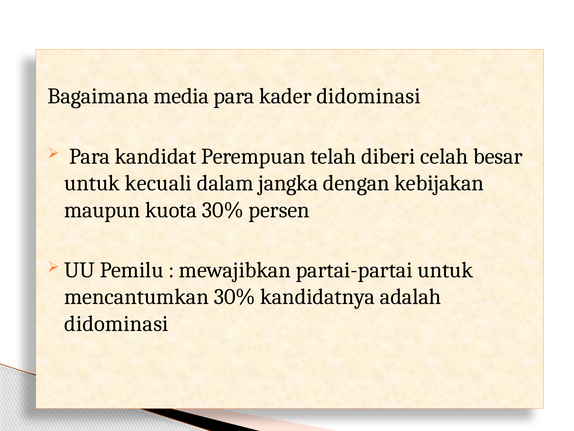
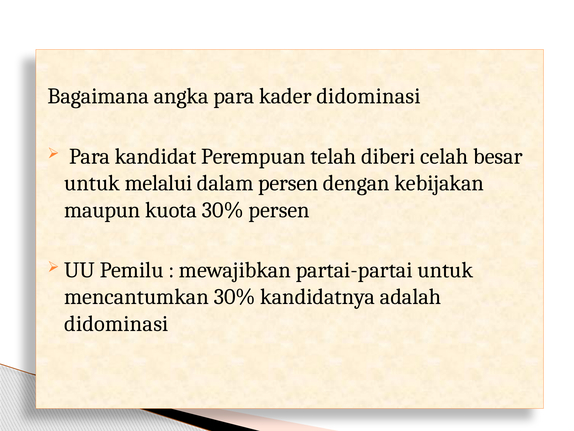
media: media -> angka (181, 96)
kecuali: kecuali -> melalui (158, 183)
dalam jangka: jangka -> persen (288, 183)
